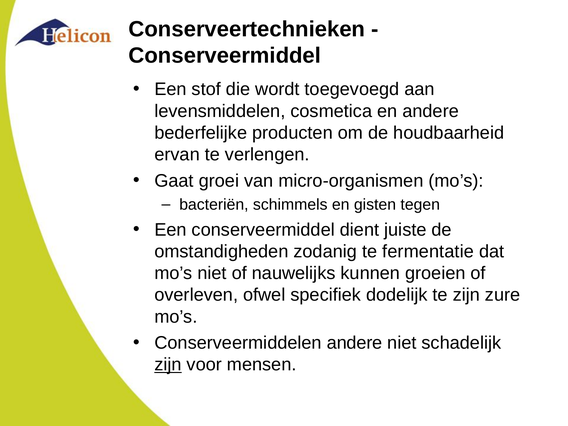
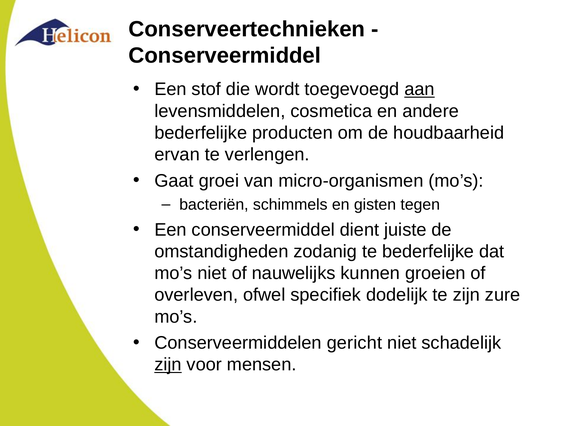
aan underline: none -> present (420, 89)
te fermentatie: fermentatie -> bederfelijke (428, 251)
Conserveermiddelen andere: andere -> gericht (354, 343)
